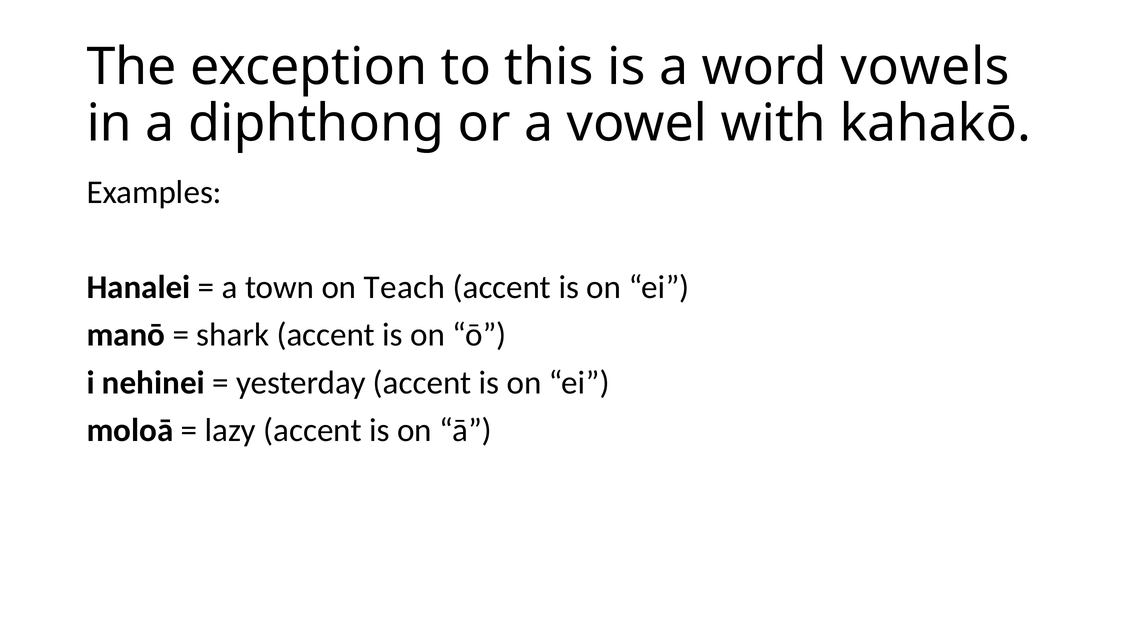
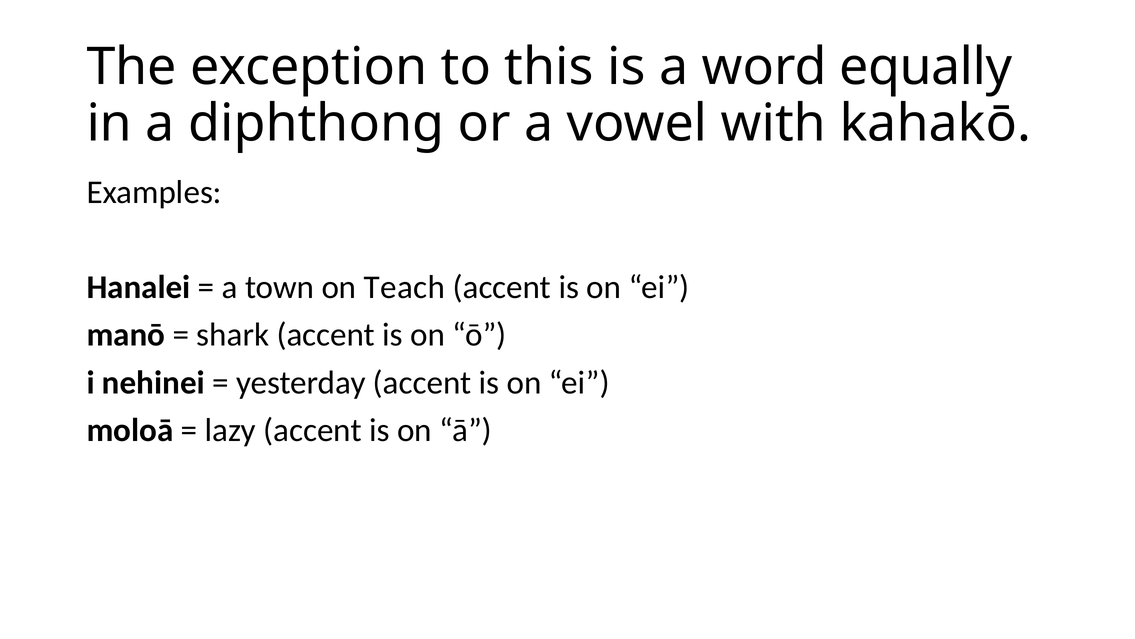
vowels: vowels -> equally (926, 67)
